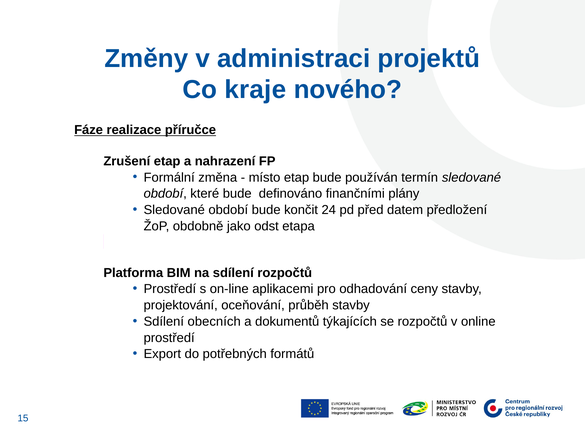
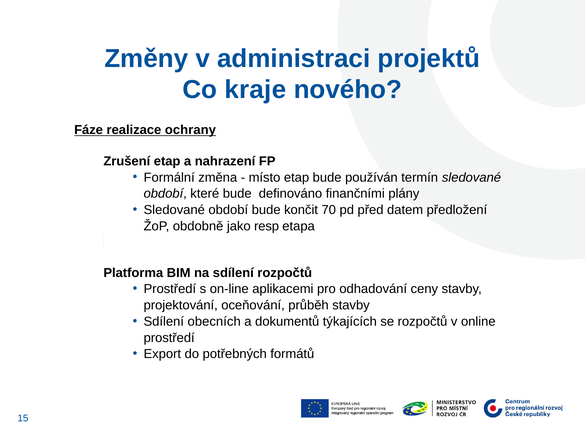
příručce: příručce -> ochrany (190, 130)
24: 24 -> 70 (329, 210)
odst: odst -> resp (267, 226)
